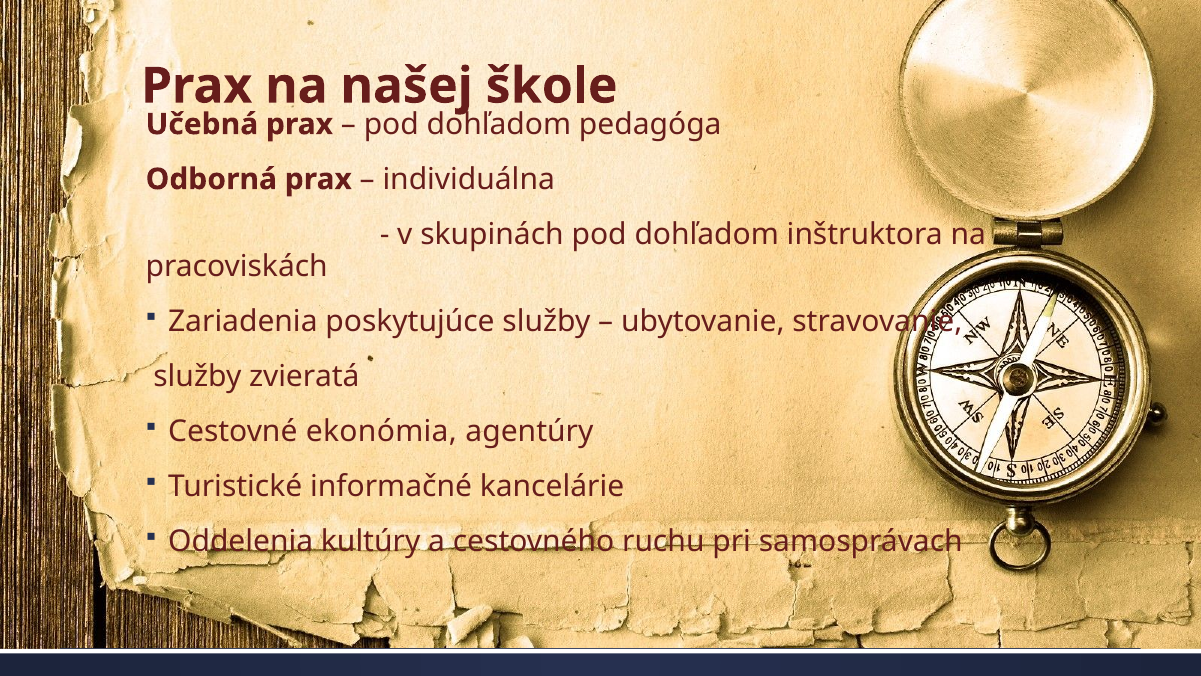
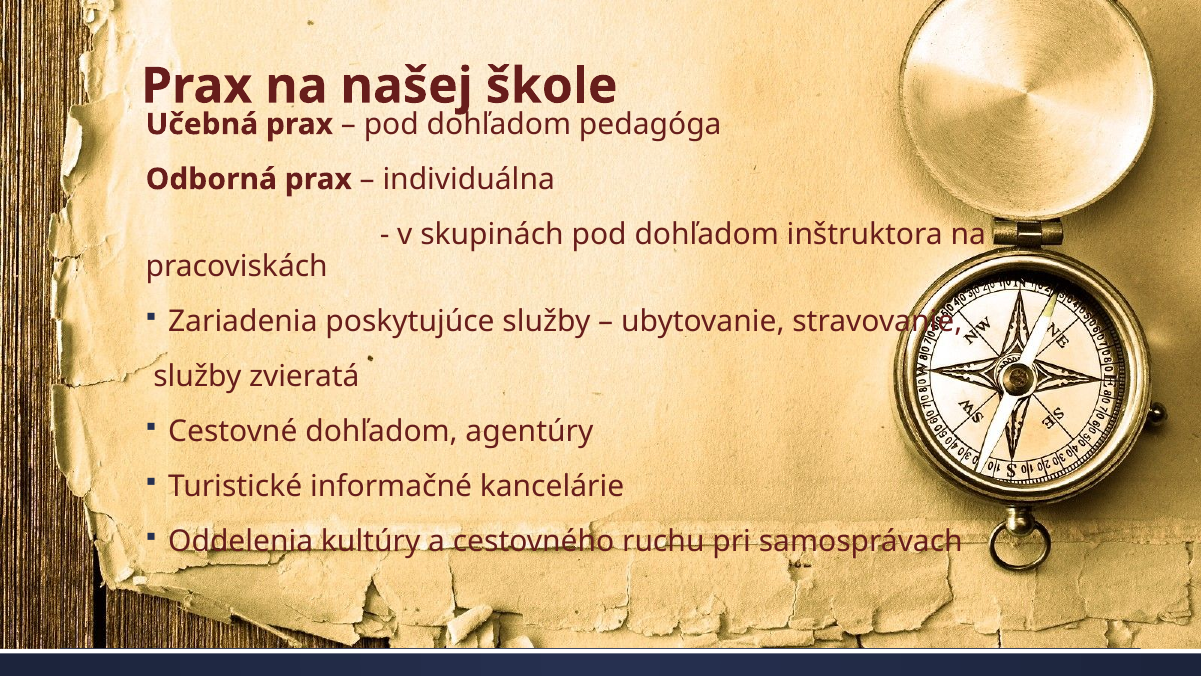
Cestovné ekonómia: ekonómia -> dohľadom (382, 431)
